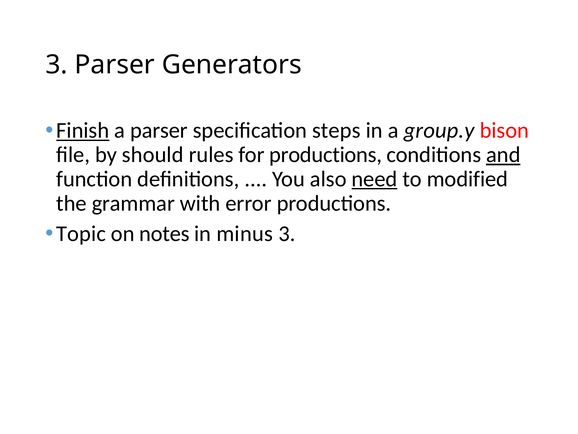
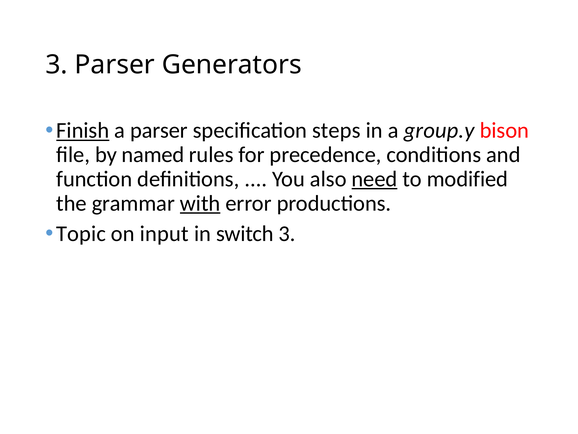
should: should -> named (153, 155)
for productions: productions -> precedence (326, 155)
and underline: present -> none (503, 155)
with underline: none -> present (200, 203)
notes: notes -> input (164, 234)
minus: minus -> switch (245, 234)
